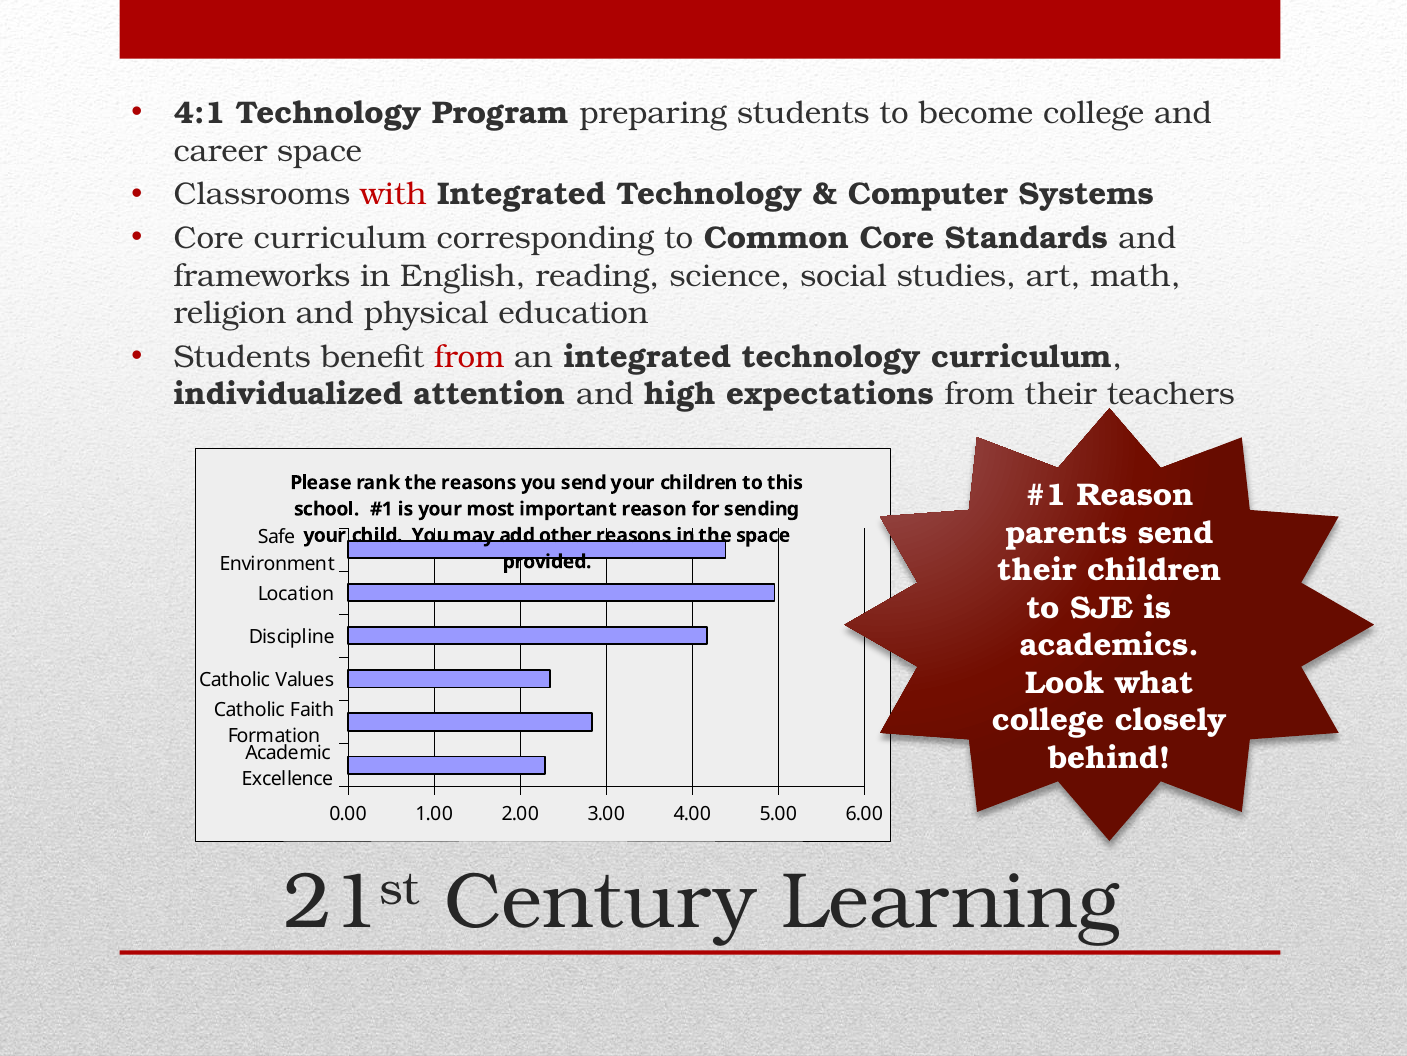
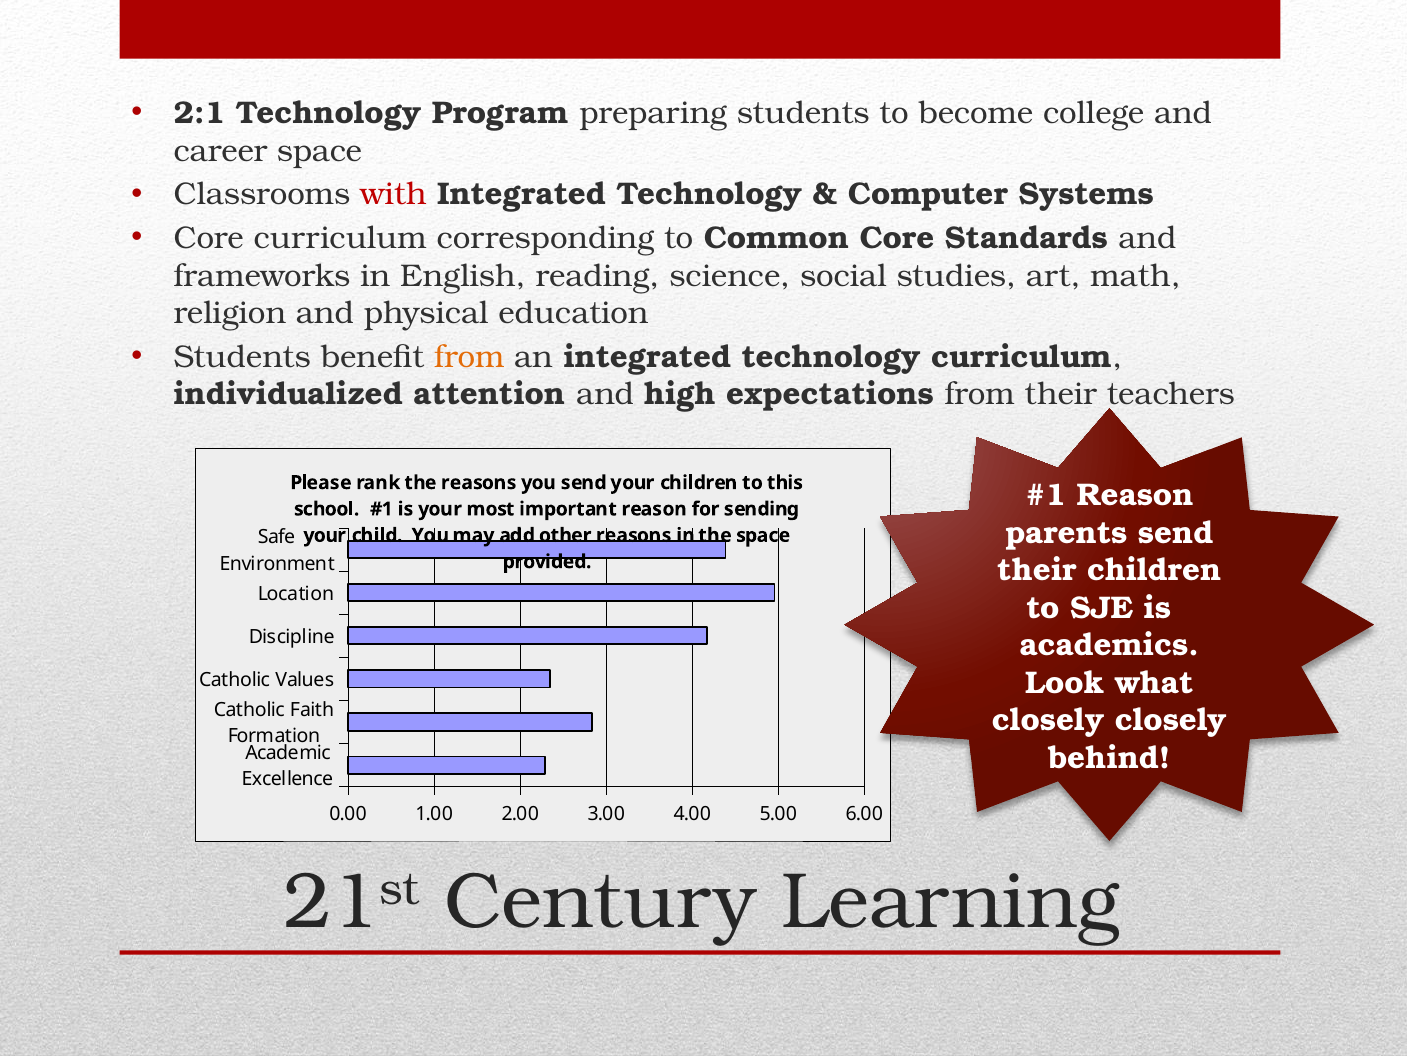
4:1: 4:1 -> 2:1 (199, 113)
from colour: red -> orange (469, 357)
college: college -> closely (1048, 720)
